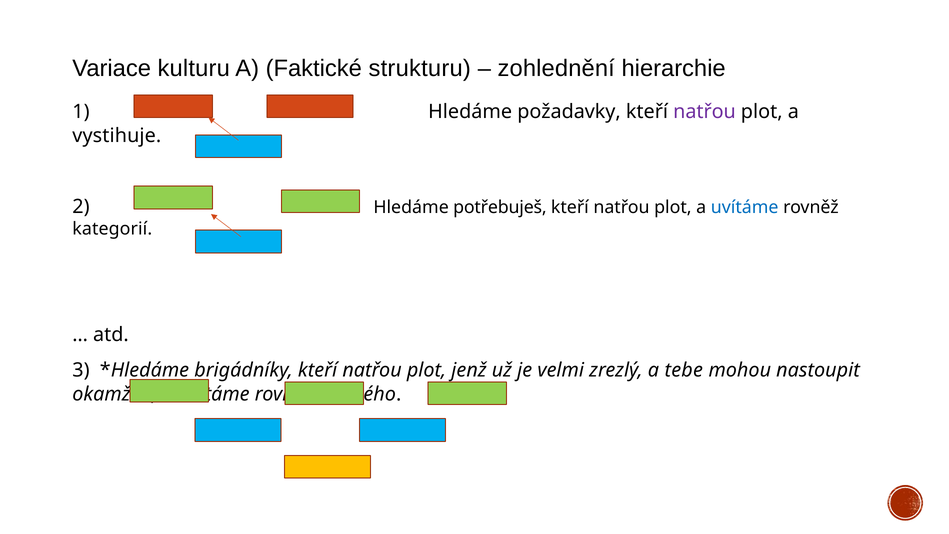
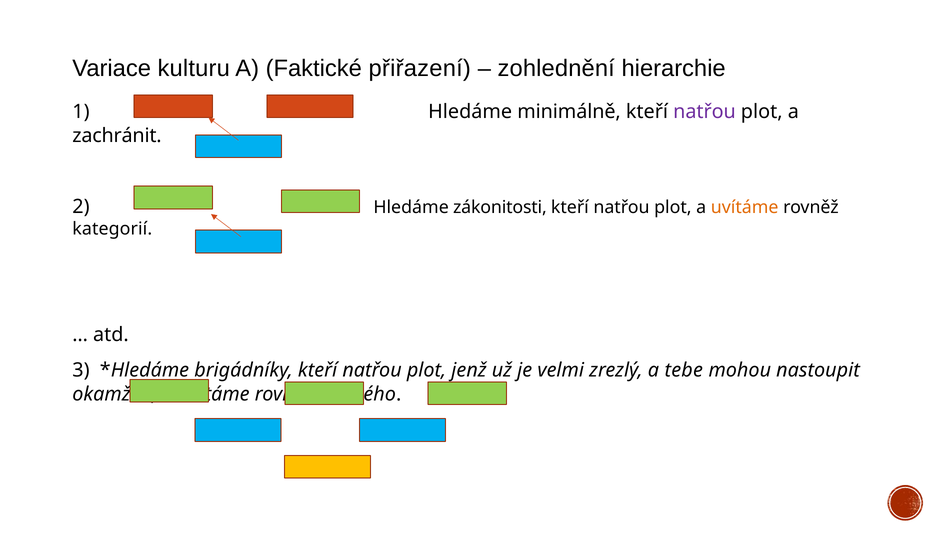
strukturu: strukturu -> přiřazení (420, 68)
požadavky: požadavky -> minimálně (569, 112)
vystihuje: vystihuje -> zachránit (117, 135)
potřebuješ: potřebuješ -> zákonitosti (500, 207)
uvítáme colour: blue -> orange (745, 207)
